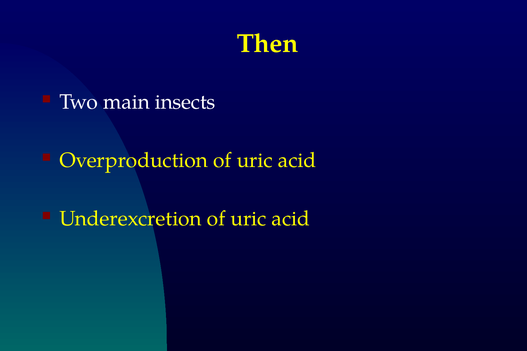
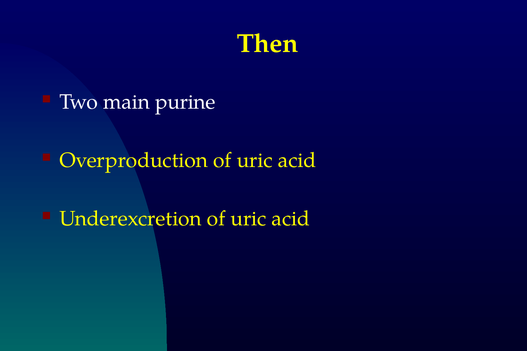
insects: insects -> purine (185, 102)
